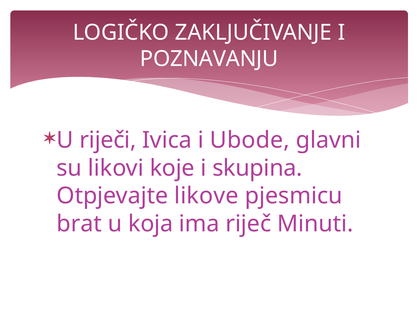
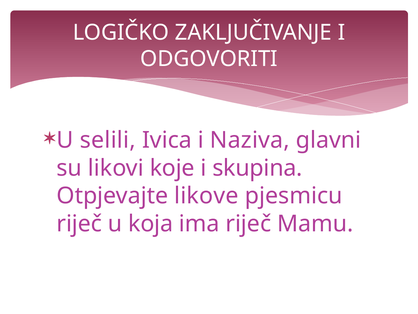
POZNAVANJU: POZNAVANJU -> ODGOVORITI (209, 59)
riječi: riječi -> selili (108, 140)
Ubode: Ubode -> Naziva (250, 140)
brat: brat -> riječ (79, 224)
Minuti: Minuti -> Mamu (315, 224)
